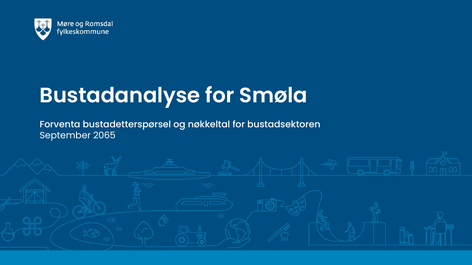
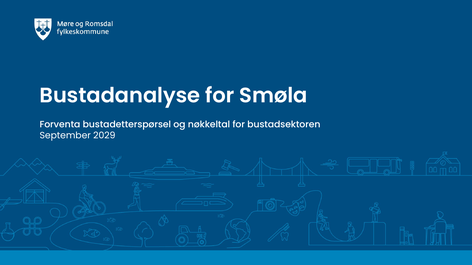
2065: 2065 -> 2029 (104, 136)
